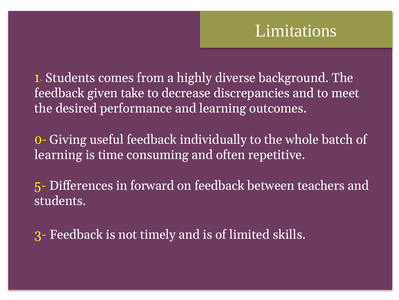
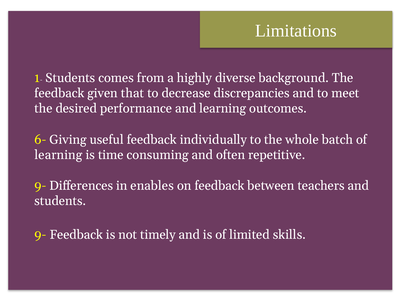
take: take -> that (132, 93)
0-: 0- -> 6- (40, 139)
5-: 5- -> 9- (40, 185)
forward: forward -> enables (152, 185)
3-: 3- -> 9- (40, 234)
